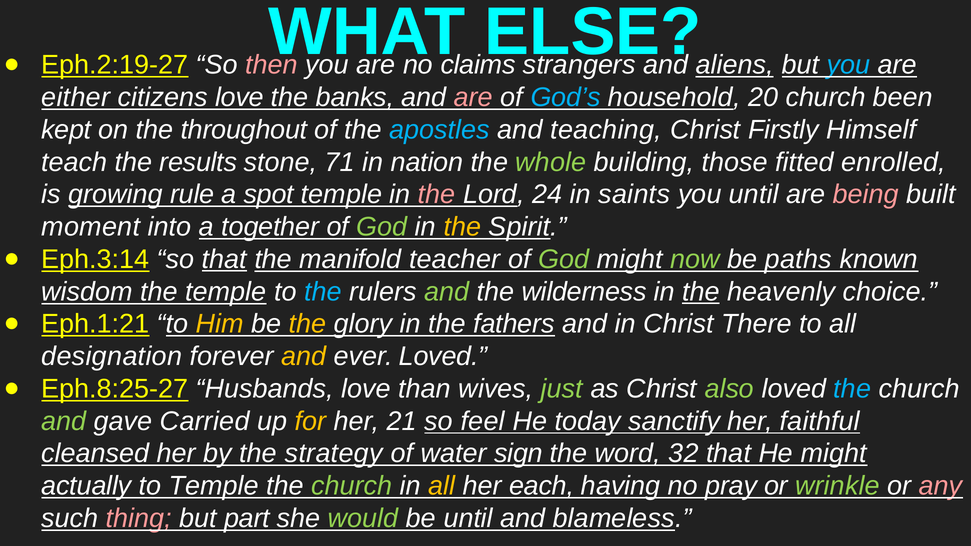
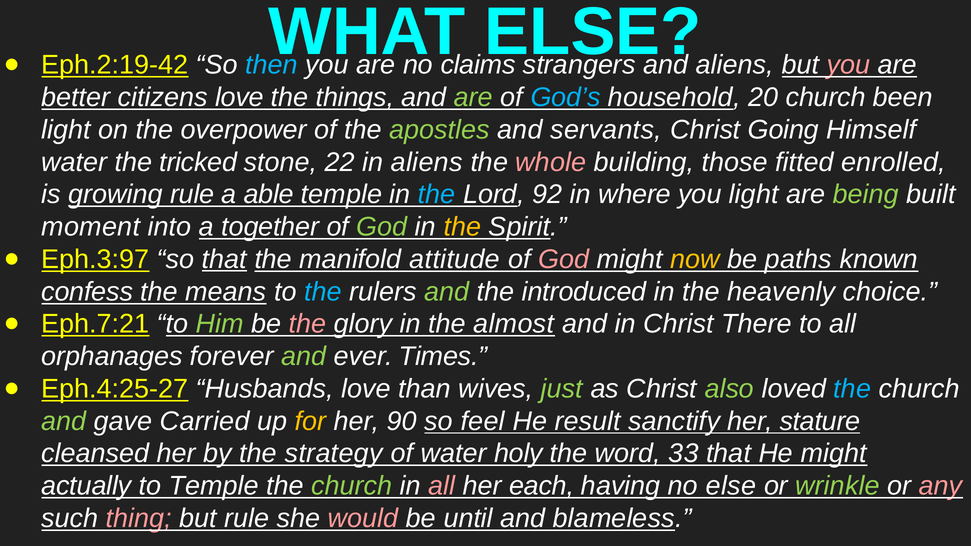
Eph.2:19-27: Eph.2:19-27 -> Eph.2:19-42 (115, 65)
then colour: pink -> light blue (272, 65)
aliens underline: present -> none (735, 65)
you colour: light blue -> pink (848, 65)
either: either -> better (76, 97)
banks: banks -> things (355, 97)
are colour: pink -> light green (473, 97)
kept: kept -> light (66, 130)
throughout: throughout -> overpower (244, 130)
apostles colour: light blue -> light green (440, 130)
teaching: teaching -> servants (606, 130)
Firstly: Firstly -> Going (783, 130)
teach: teach -> water (74, 162)
results: results -> tricked (198, 162)
71: 71 -> 22 (340, 162)
in nation: nation -> aliens (427, 162)
whole colour: light green -> pink (551, 162)
spot: spot -> able (269, 195)
the colour: pink -> light blue (437, 195)
24: 24 -> 92 (547, 195)
saints: saints -> where (635, 195)
you until: until -> light (754, 195)
being colour: pink -> light green (866, 195)
Eph.3:14: Eph.3:14 -> Eph.3:97 (95, 259)
teacher: teacher -> attitude (455, 259)
God colour: light green -> pink (564, 259)
now colour: light green -> yellow (695, 259)
wisdom: wisdom -> confess (87, 292)
the temple: temple -> means (226, 292)
wilderness: wilderness -> introduced (584, 292)
the underline: present -> none (701, 292)
Eph.1:21: Eph.1:21 -> Eph.7:21 (95, 324)
Him colour: yellow -> light green (220, 324)
the colour: yellow -> pink (308, 324)
fathers: fathers -> almost (514, 324)
designation: designation -> orphanages (112, 357)
and colour: yellow -> light green (304, 357)
ever Loved: Loved -> Times (443, 357)
Eph.8:25-27: Eph.8:25-27 -> Eph.4:25-27 (115, 389)
21: 21 -> 90 (402, 421)
today: today -> result (588, 421)
faithful: faithful -> stature (820, 421)
sign: sign -> holy (519, 454)
32: 32 -> 33 (684, 454)
all colour: yellow -> pink (442, 486)
no pray: pray -> else (731, 486)
but part: part -> rule (247, 518)
would colour: light green -> pink (363, 518)
